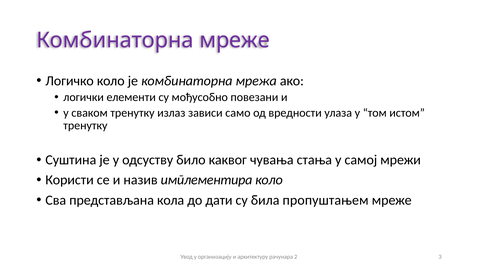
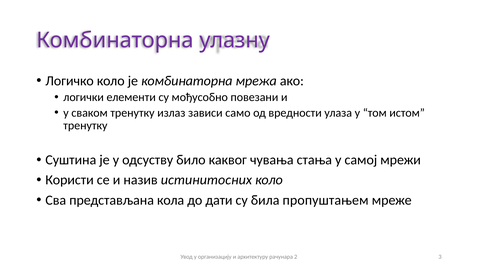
Комбинаторна мреже: мреже -> улазну (235, 40)
имплементира: имплементира -> истинитосних (206, 180)
